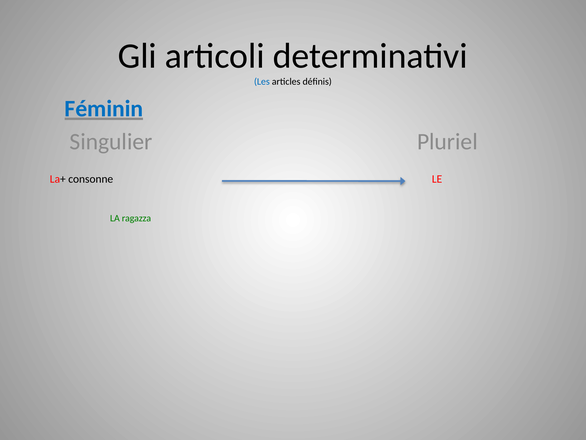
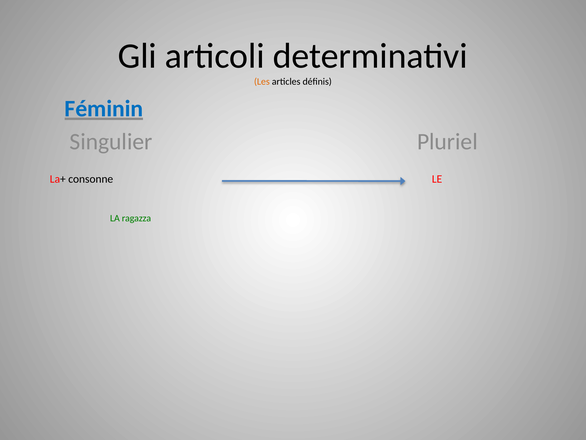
Les colour: blue -> orange (262, 81)
